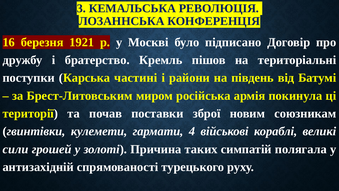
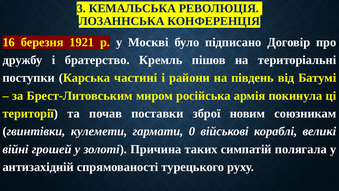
4: 4 -> 0 (192, 131)
сили: сили -> війні (16, 149)
